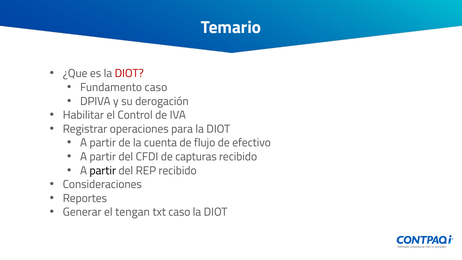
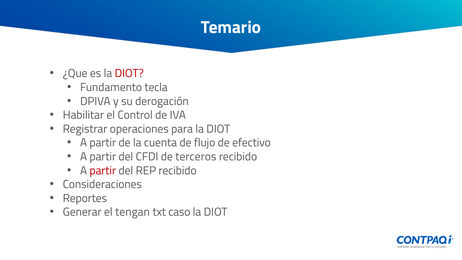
Fundamento caso: caso -> tecla (156, 87)
capturas: capturas -> terceros (196, 157)
partir colour: black -> red (103, 170)
